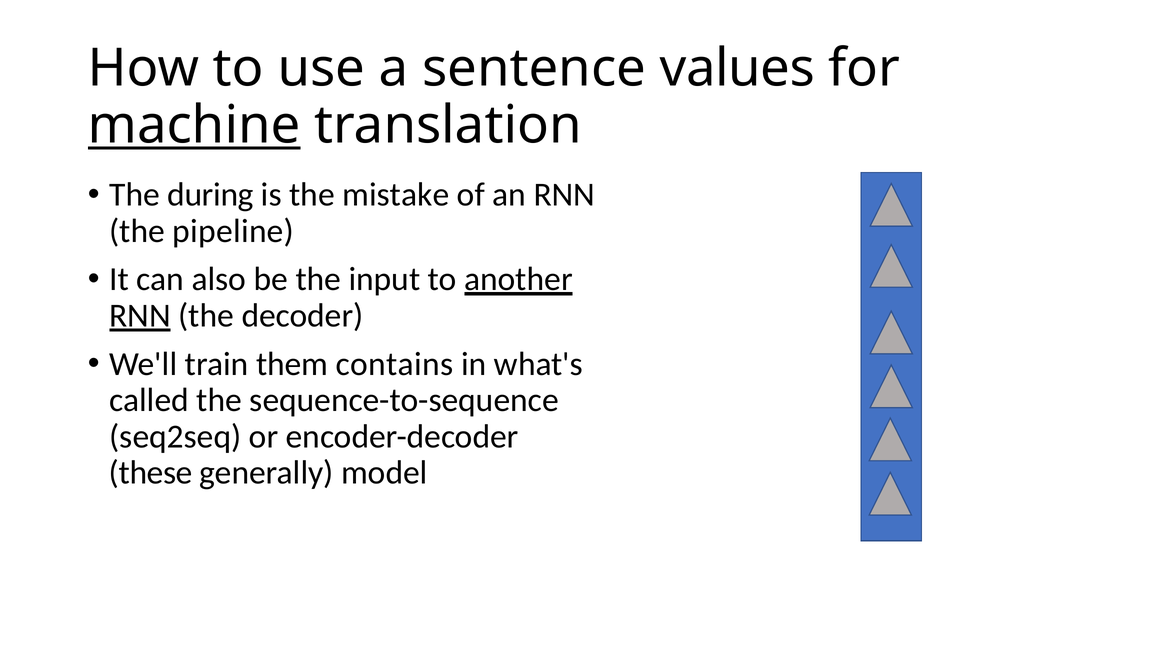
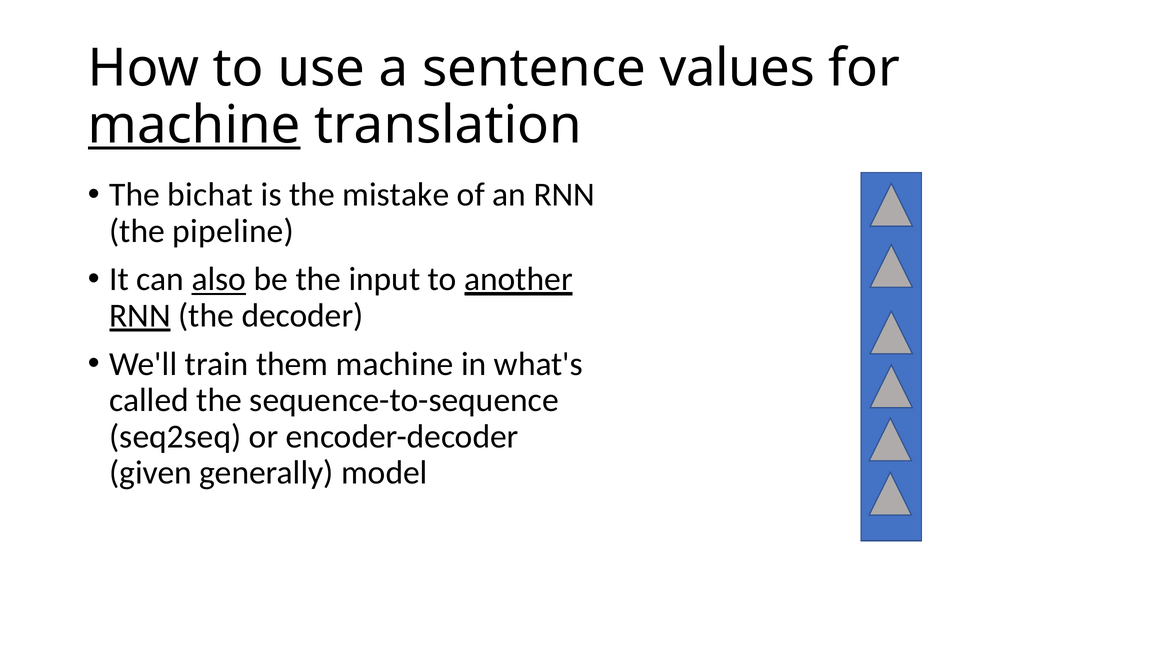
during: during -> bichat (210, 195)
also underline: none -> present (219, 279)
them contains: contains -> machine (395, 364)
these: these -> given (151, 472)
